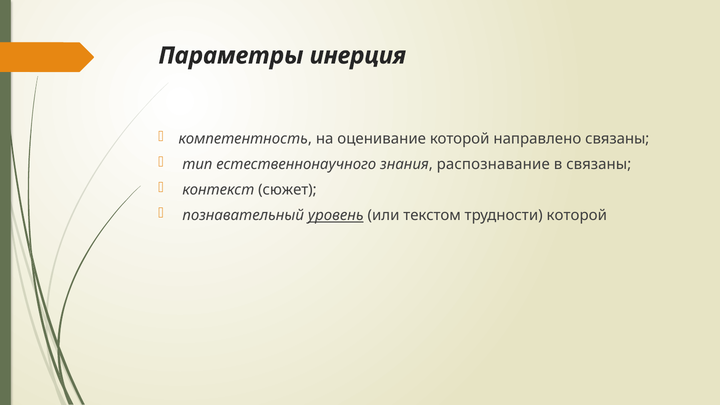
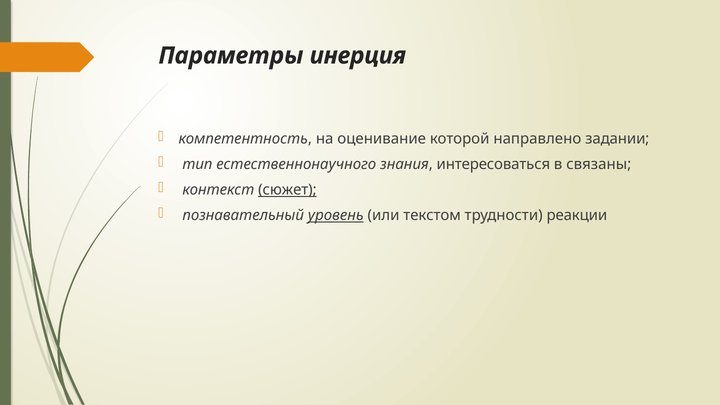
направлено связаны: связаны -> задании (617, 139)
распознавание: распознавание -> интересоваться (493, 164)
сюжет underline: none -> present (287, 190)
трудности которой: которой -> реакции (577, 215)
